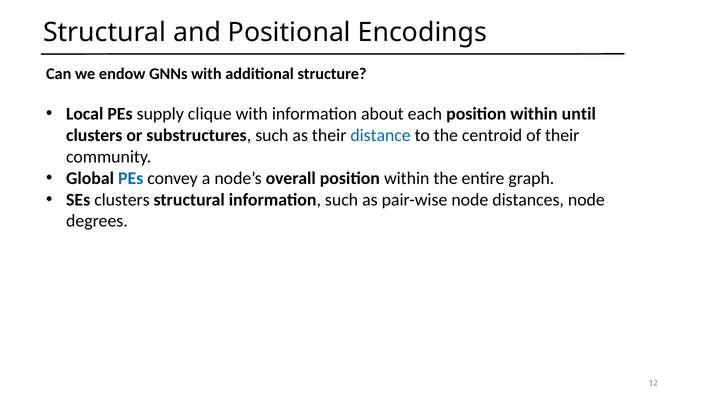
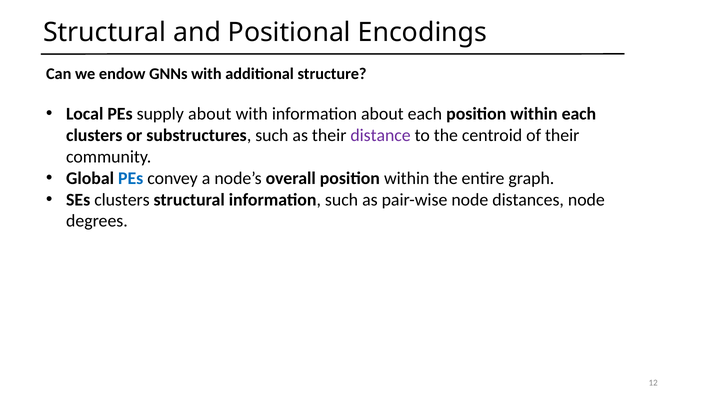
supply clique: clique -> about (210, 114)
within until: until -> each (579, 114)
distance colour: blue -> purple (381, 135)
